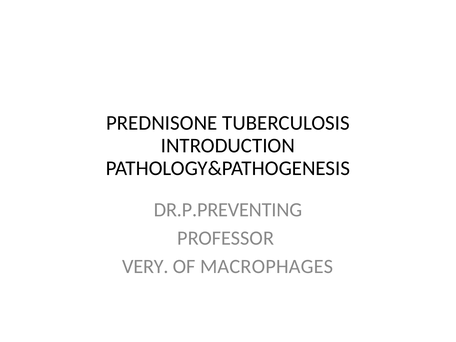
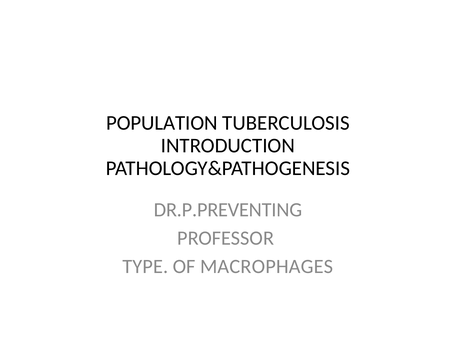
PREDNISONE: PREDNISONE -> POPULATION (162, 123)
VERY: VERY -> TYPE (145, 266)
